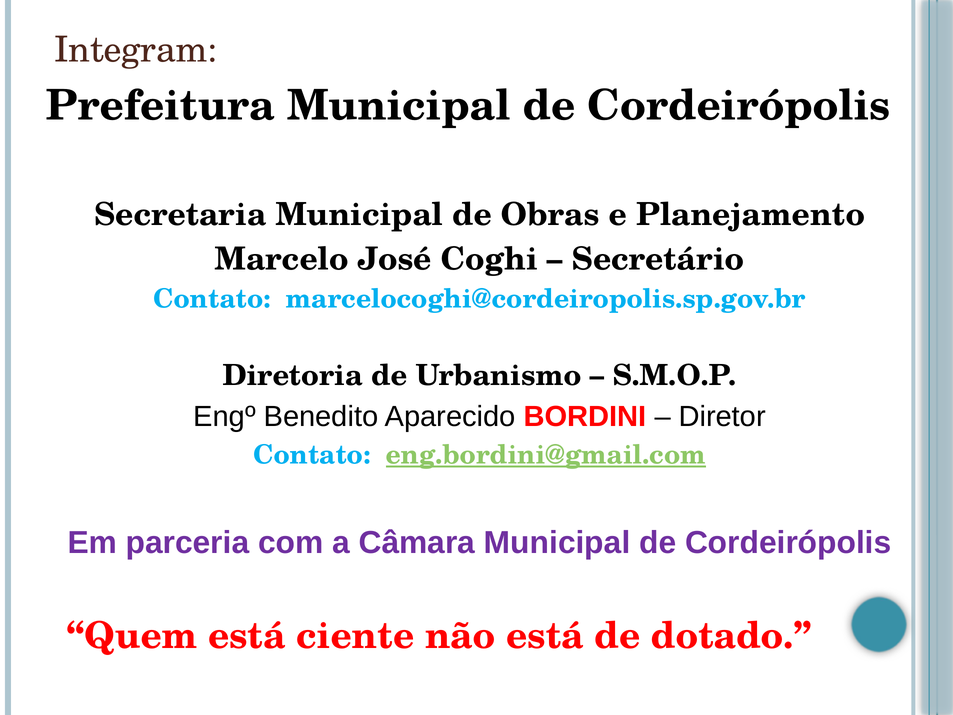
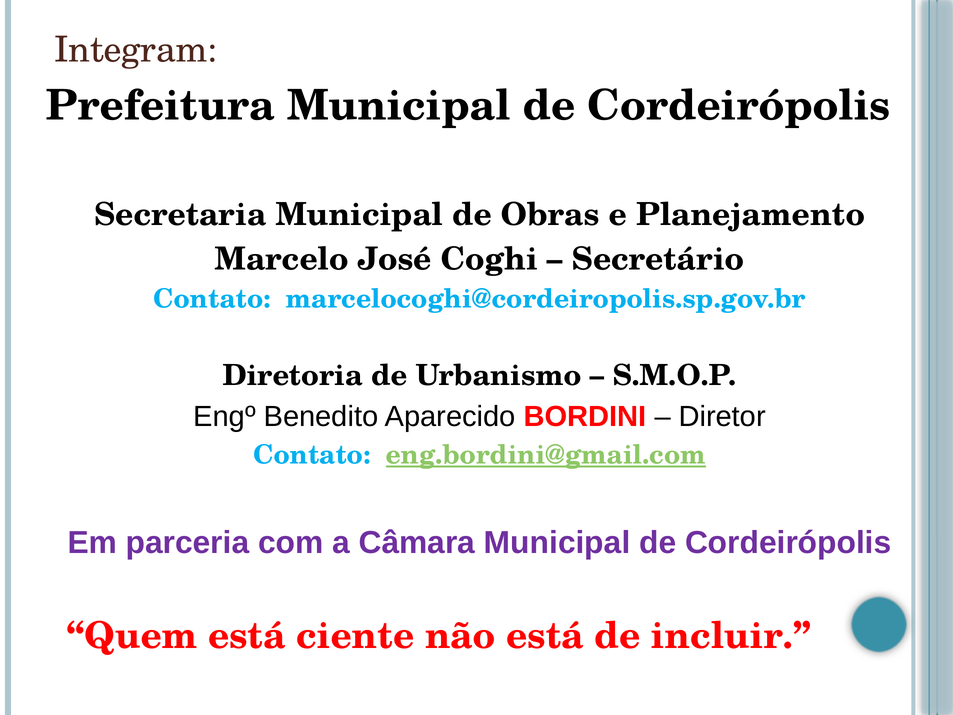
dotado: dotado -> incluir (731, 636)
